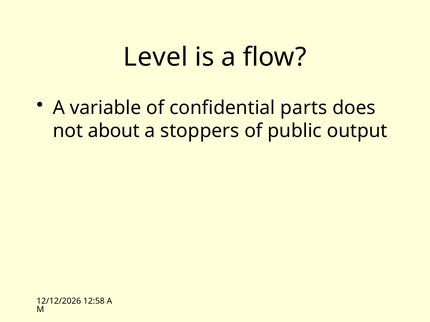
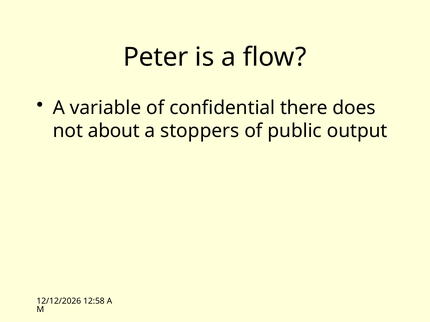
Level: Level -> Peter (156, 57)
parts: parts -> there (304, 108)
